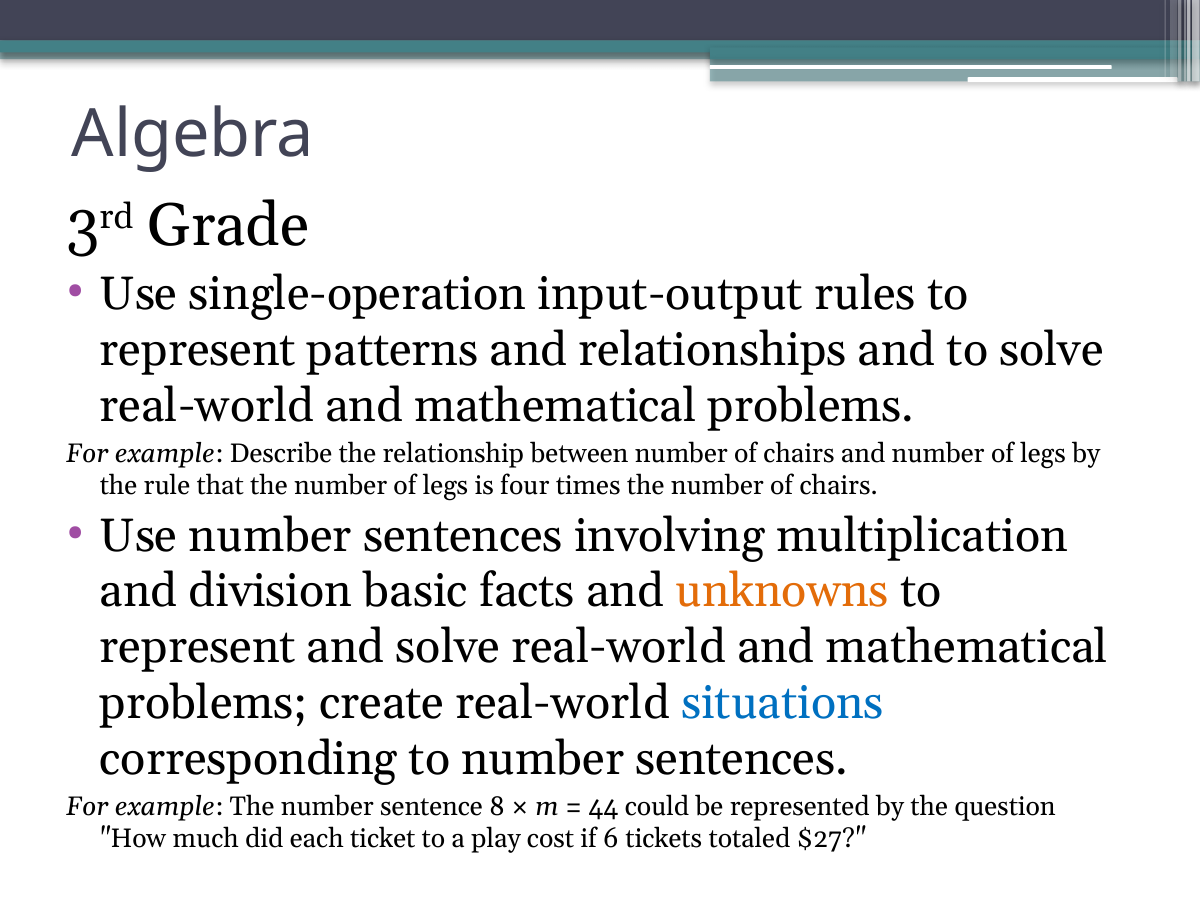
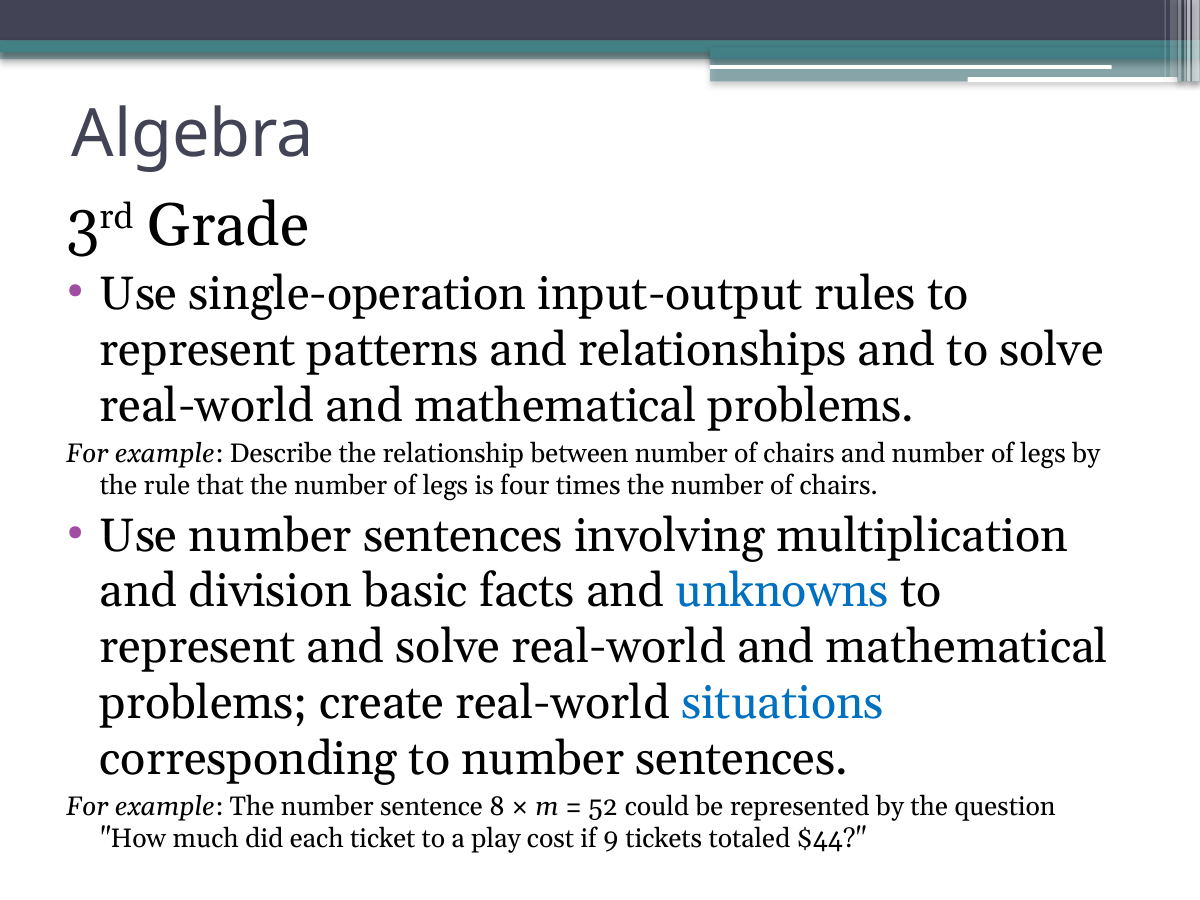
unknowns colour: orange -> blue (782, 592)
44: 44 -> 52 (603, 807)
6: 6 -> 9 (611, 839)
$27: $27 -> $44 (832, 839)
